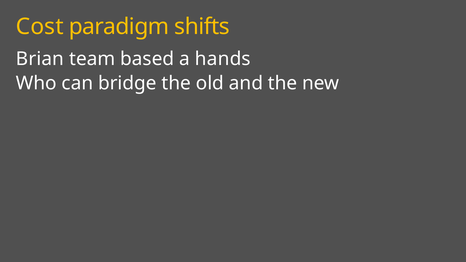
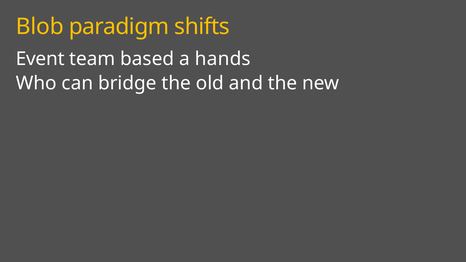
Cost: Cost -> Blob (40, 27)
Brian: Brian -> Event (40, 59)
